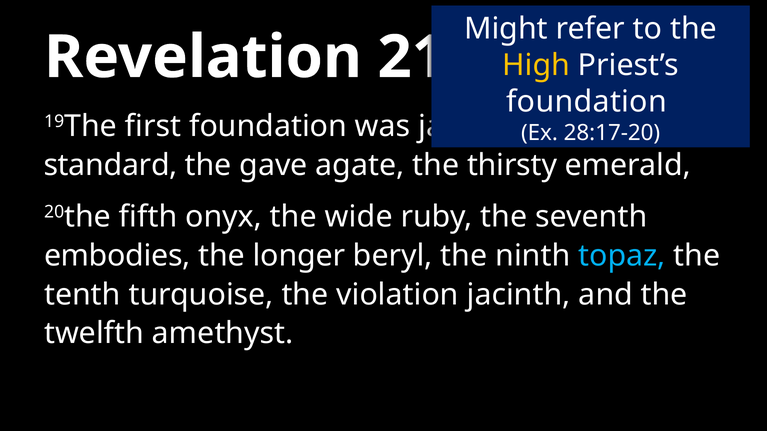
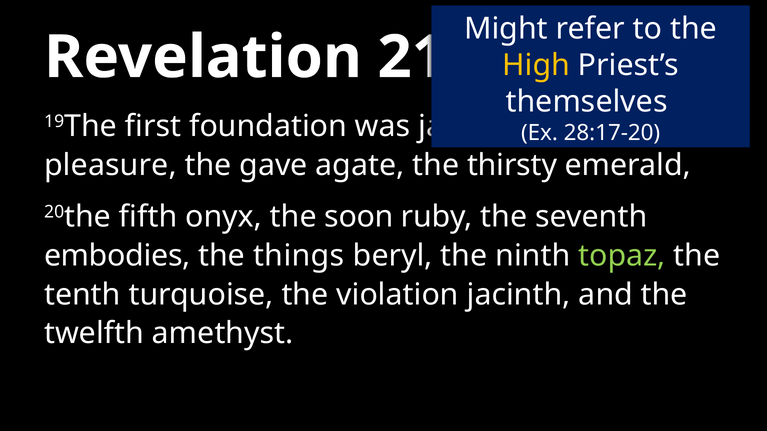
foundation: foundation -> themselves (587, 102)
standard: standard -> pleasure (110, 165)
wide: wide -> soon (359, 217)
longer: longer -> things (299, 256)
topaz colour: light blue -> light green (622, 256)
